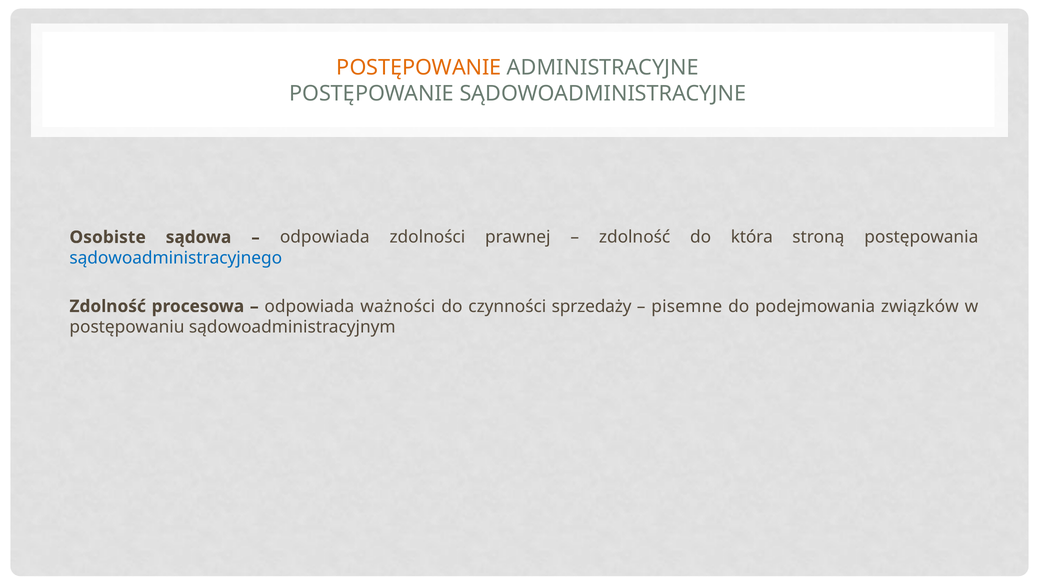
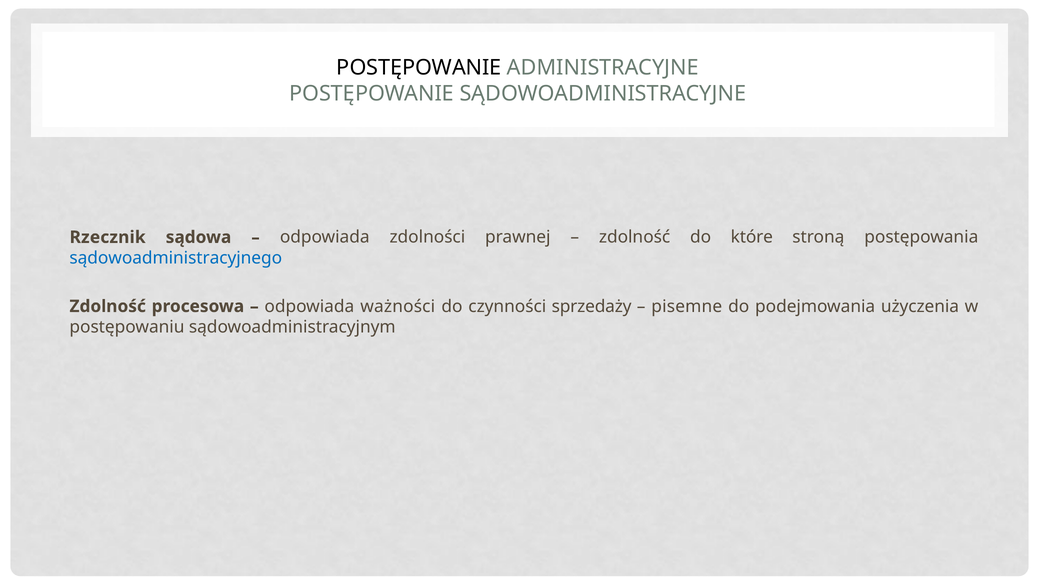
POSTĘPOWANIE colour: orange -> black (419, 68)
Osobiste: Osobiste -> Rzecznik (108, 237)
która: która -> które (752, 237)
związków: związków -> użyczenia (920, 307)
